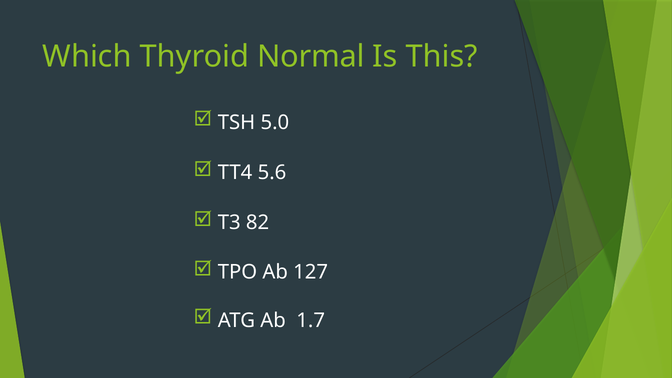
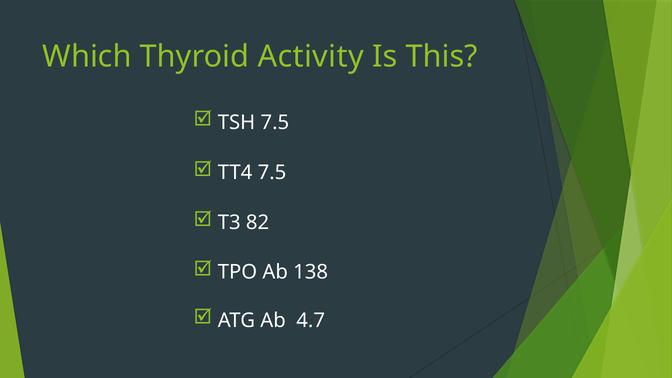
Normal: Normal -> Activity (311, 57)
TSH 5.0: 5.0 -> 7.5 (275, 123)
TT4 5.6: 5.6 -> 7.5 (272, 173)
127: 127 -> 138 (311, 272)
1.7: 1.7 -> 4.7 (311, 321)
